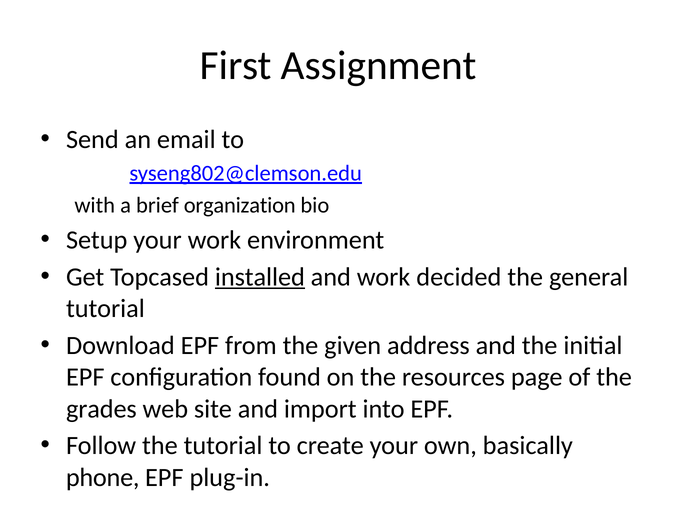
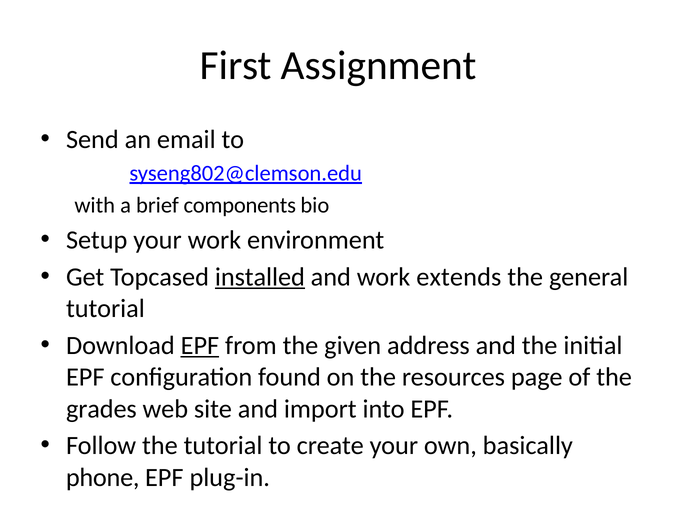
organization: organization -> components (240, 205)
decided: decided -> extends (459, 277)
EPF underline: none -> present (200, 345)
